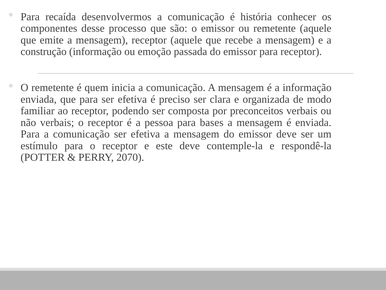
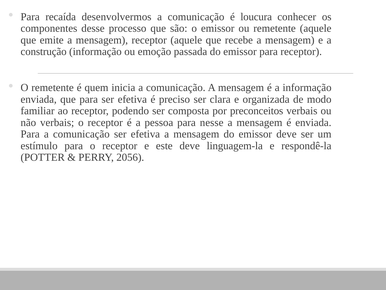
história: história -> loucura (256, 17)
bases: bases -> nesse (212, 122)
contemple-la: contemple-la -> linguagem-la (235, 146)
2070: 2070 -> 2056 (130, 157)
